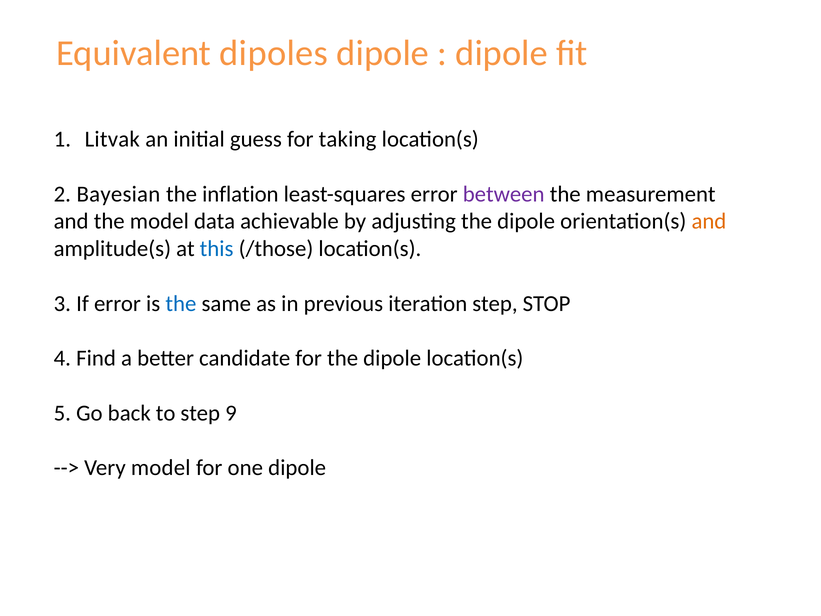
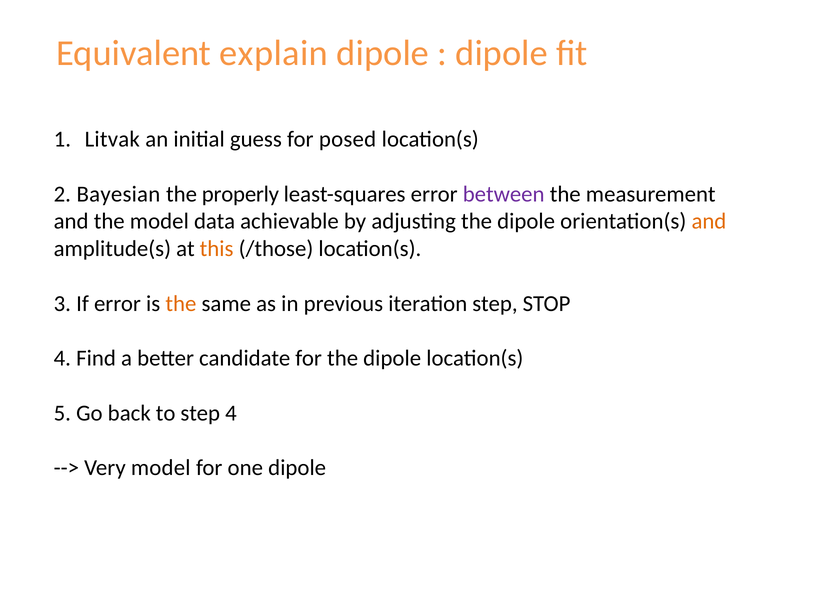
dipoles: dipoles -> explain (274, 53)
taking: taking -> posed (348, 139)
inflation: inflation -> properly (240, 194)
this colour: blue -> orange (217, 249)
the colour: blue -> orange (181, 303)
step 9: 9 -> 4 (231, 413)
